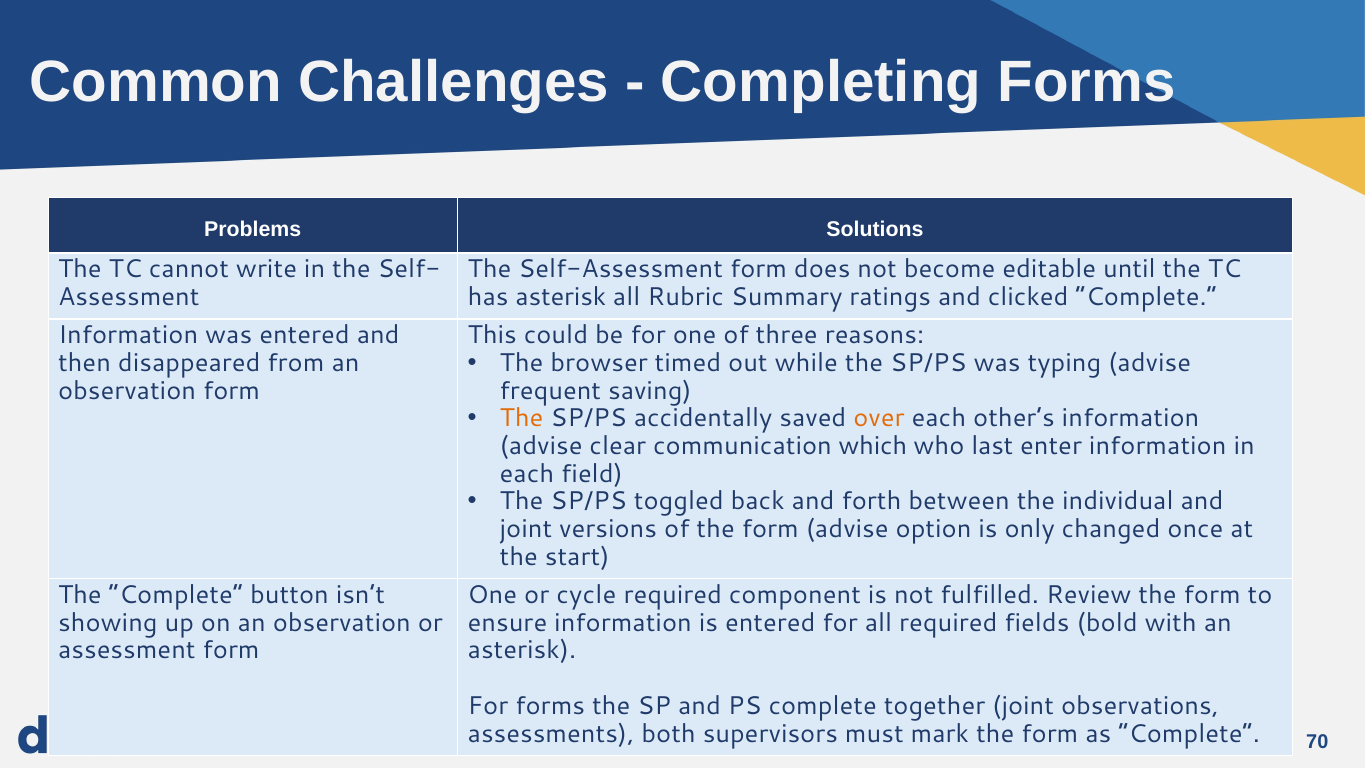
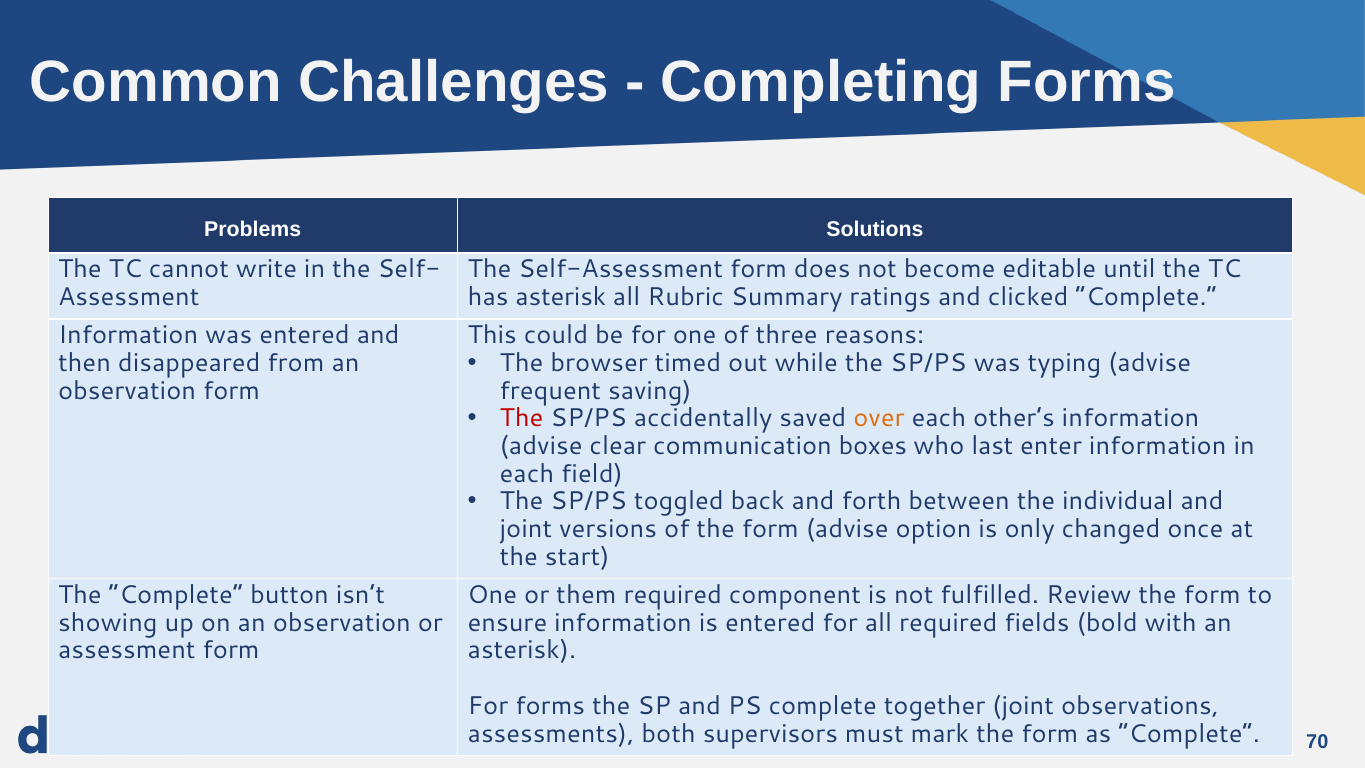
The colour: orange -> red (522, 418)
which: which -> boxes (873, 446)
cycle: cycle -> them (586, 595)
